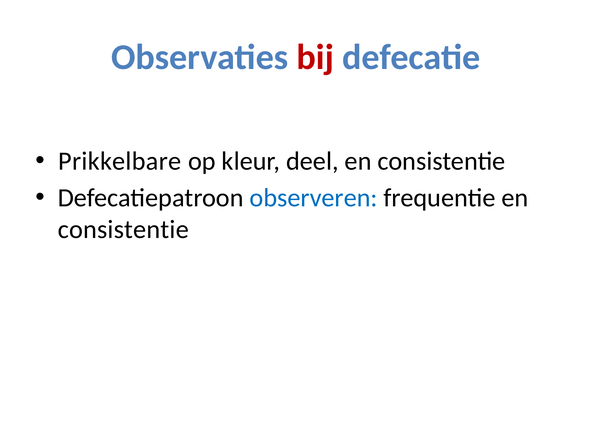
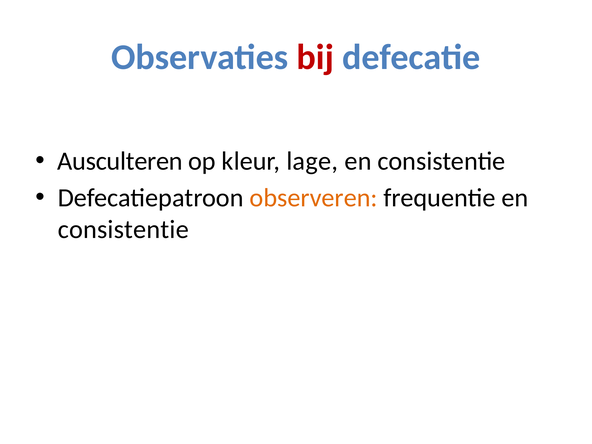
Prikkelbare: Prikkelbare -> Ausculteren (120, 161)
deel: deel -> lage (312, 161)
observeren colour: blue -> orange (314, 198)
